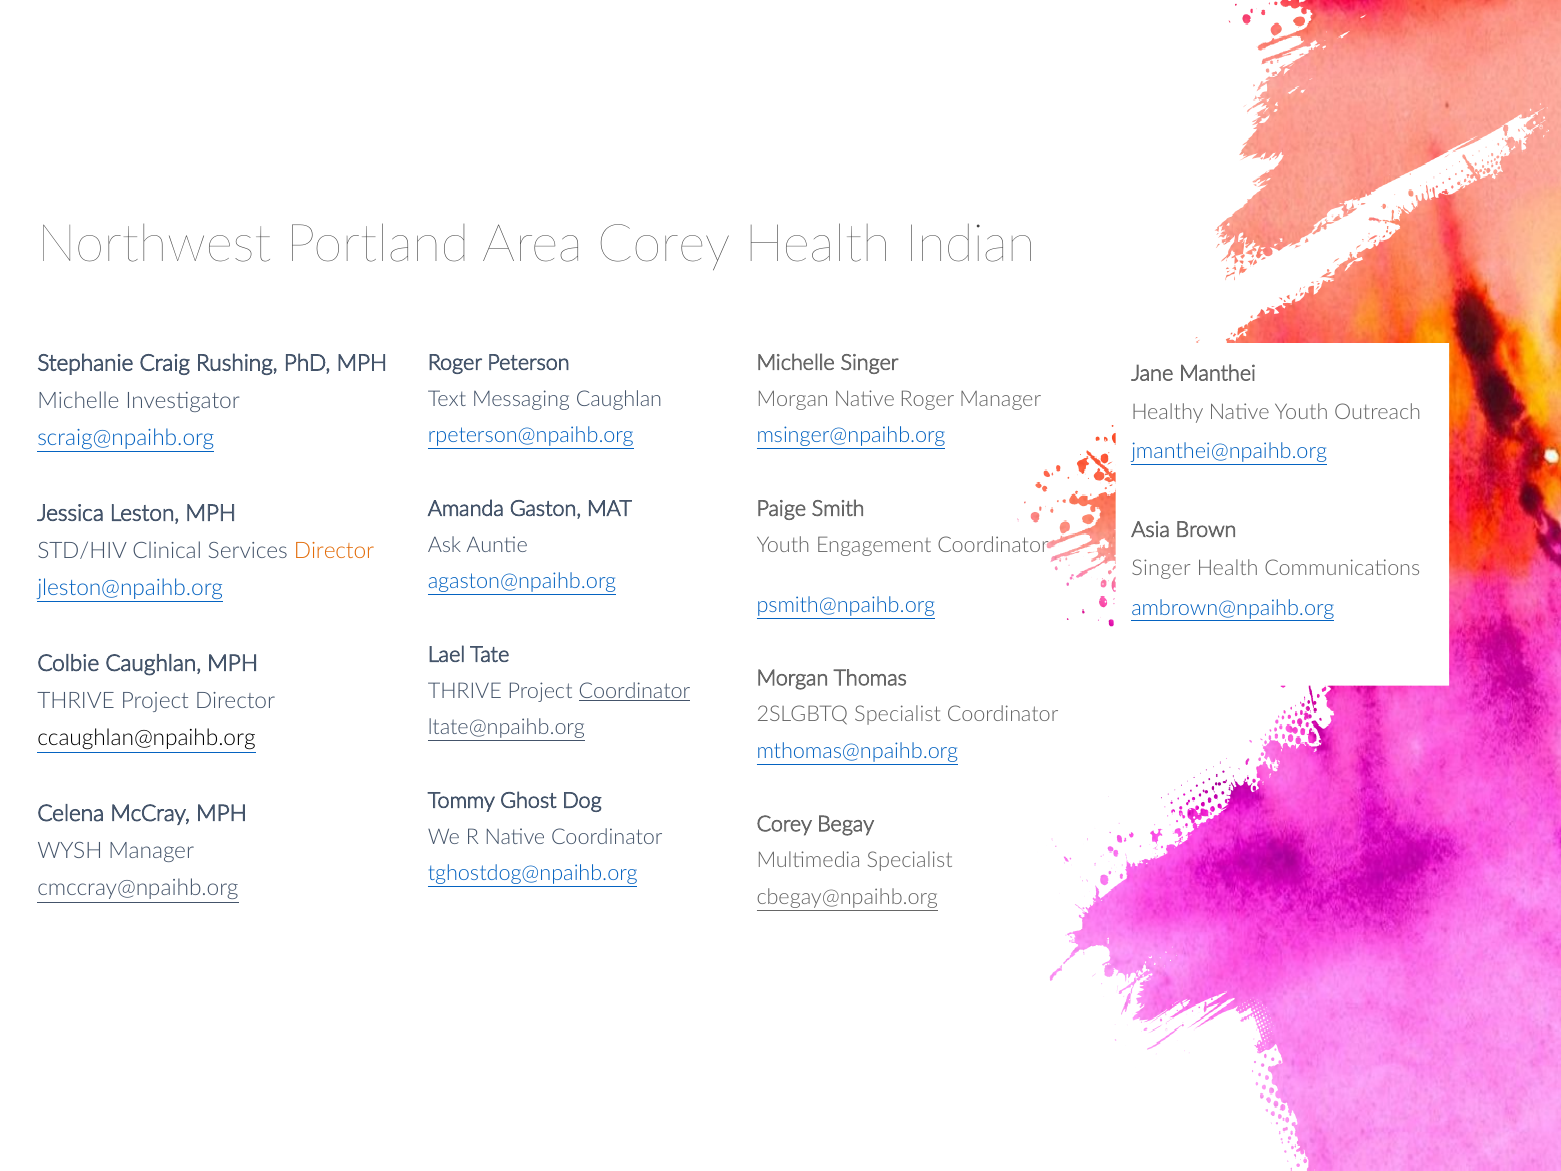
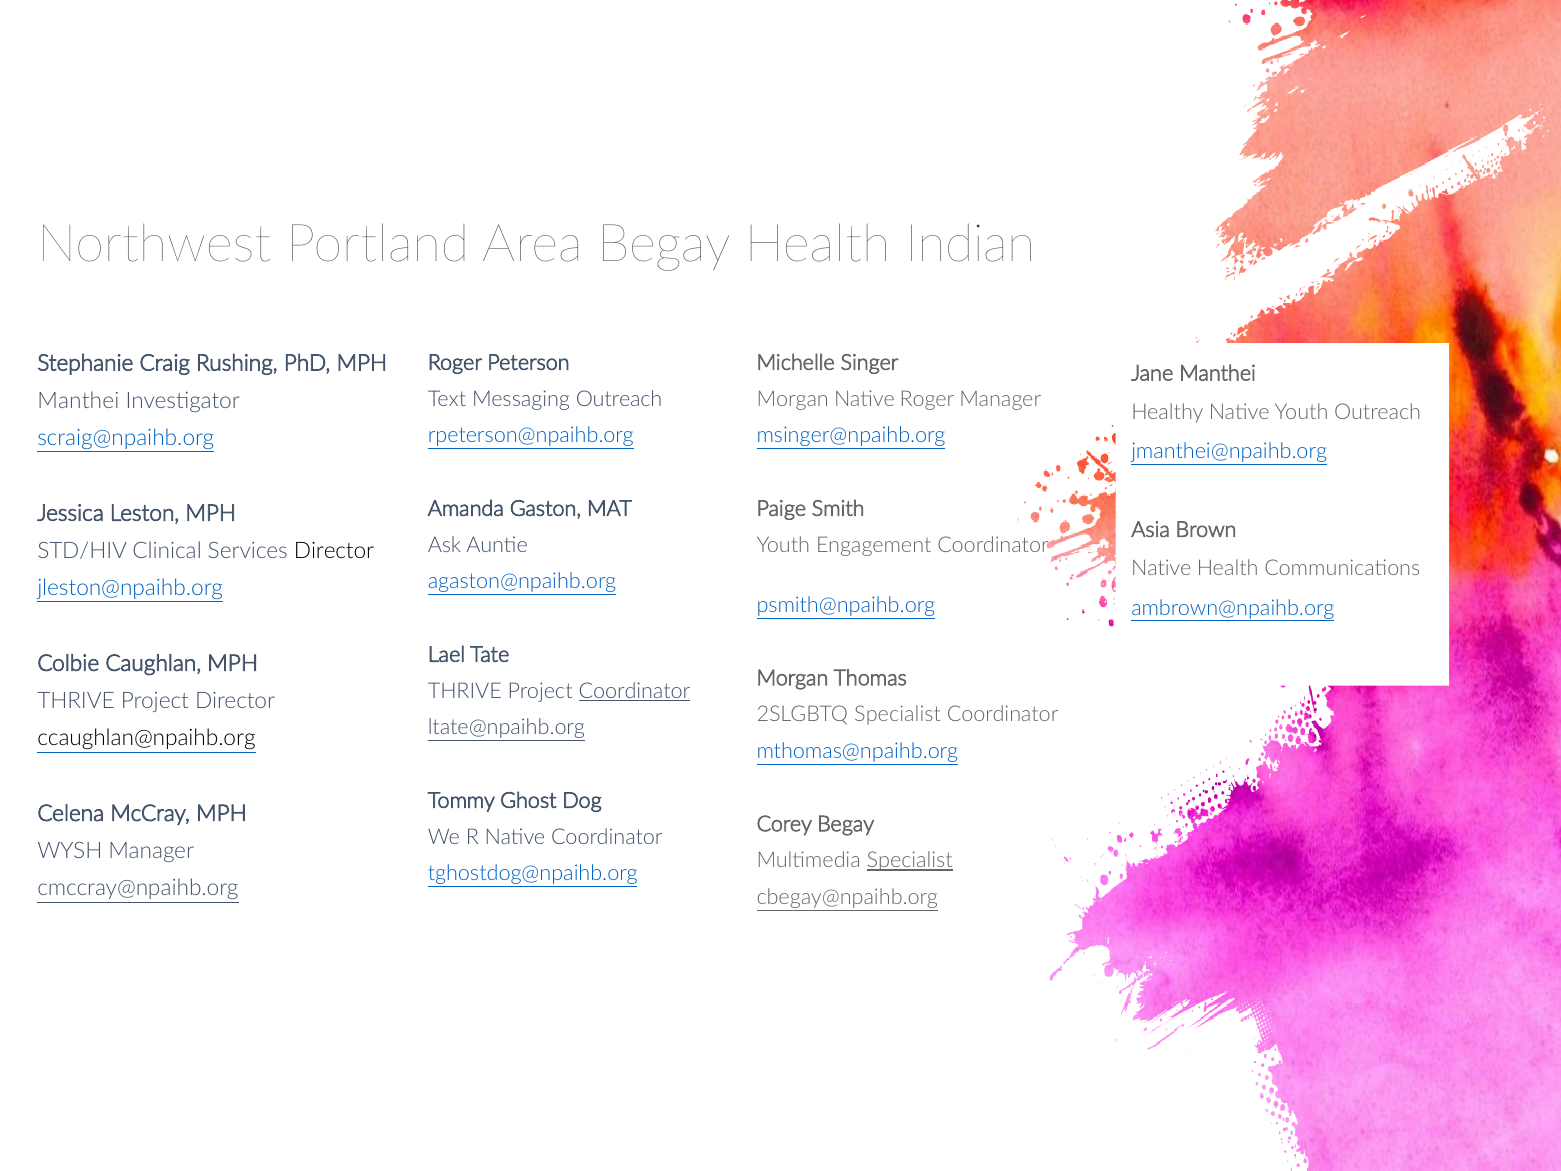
Area Corey: Corey -> Begay (664, 244)
Messaging Caughlan: Caughlan -> Outreach (619, 399)
Michelle: Michelle -> Manthei (78, 400)
Director colour: orange -> black (334, 551)
Singer: Singer -> Native (1161, 569)
Specialist underline: none -> present (910, 860)
